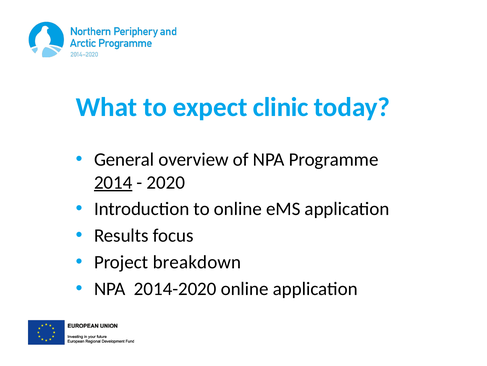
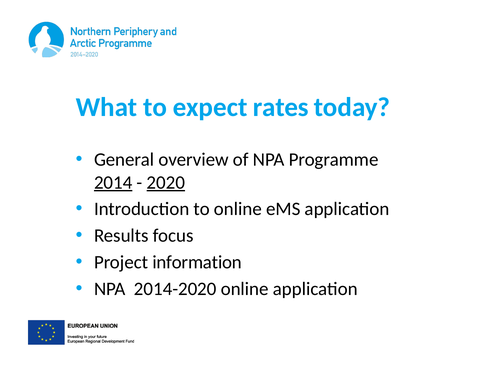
clinic: clinic -> rates (281, 107)
2020 underline: none -> present (166, 182)
breakdown: breakdown -> information (197, 262)
